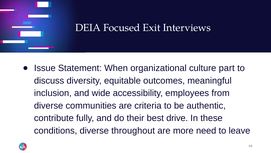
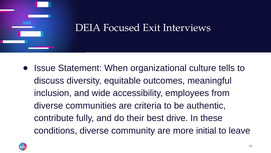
part: part -> tells (227, 68)
throughout: throughout -> community (133, 130)
need: need -> initial (206, 130)
